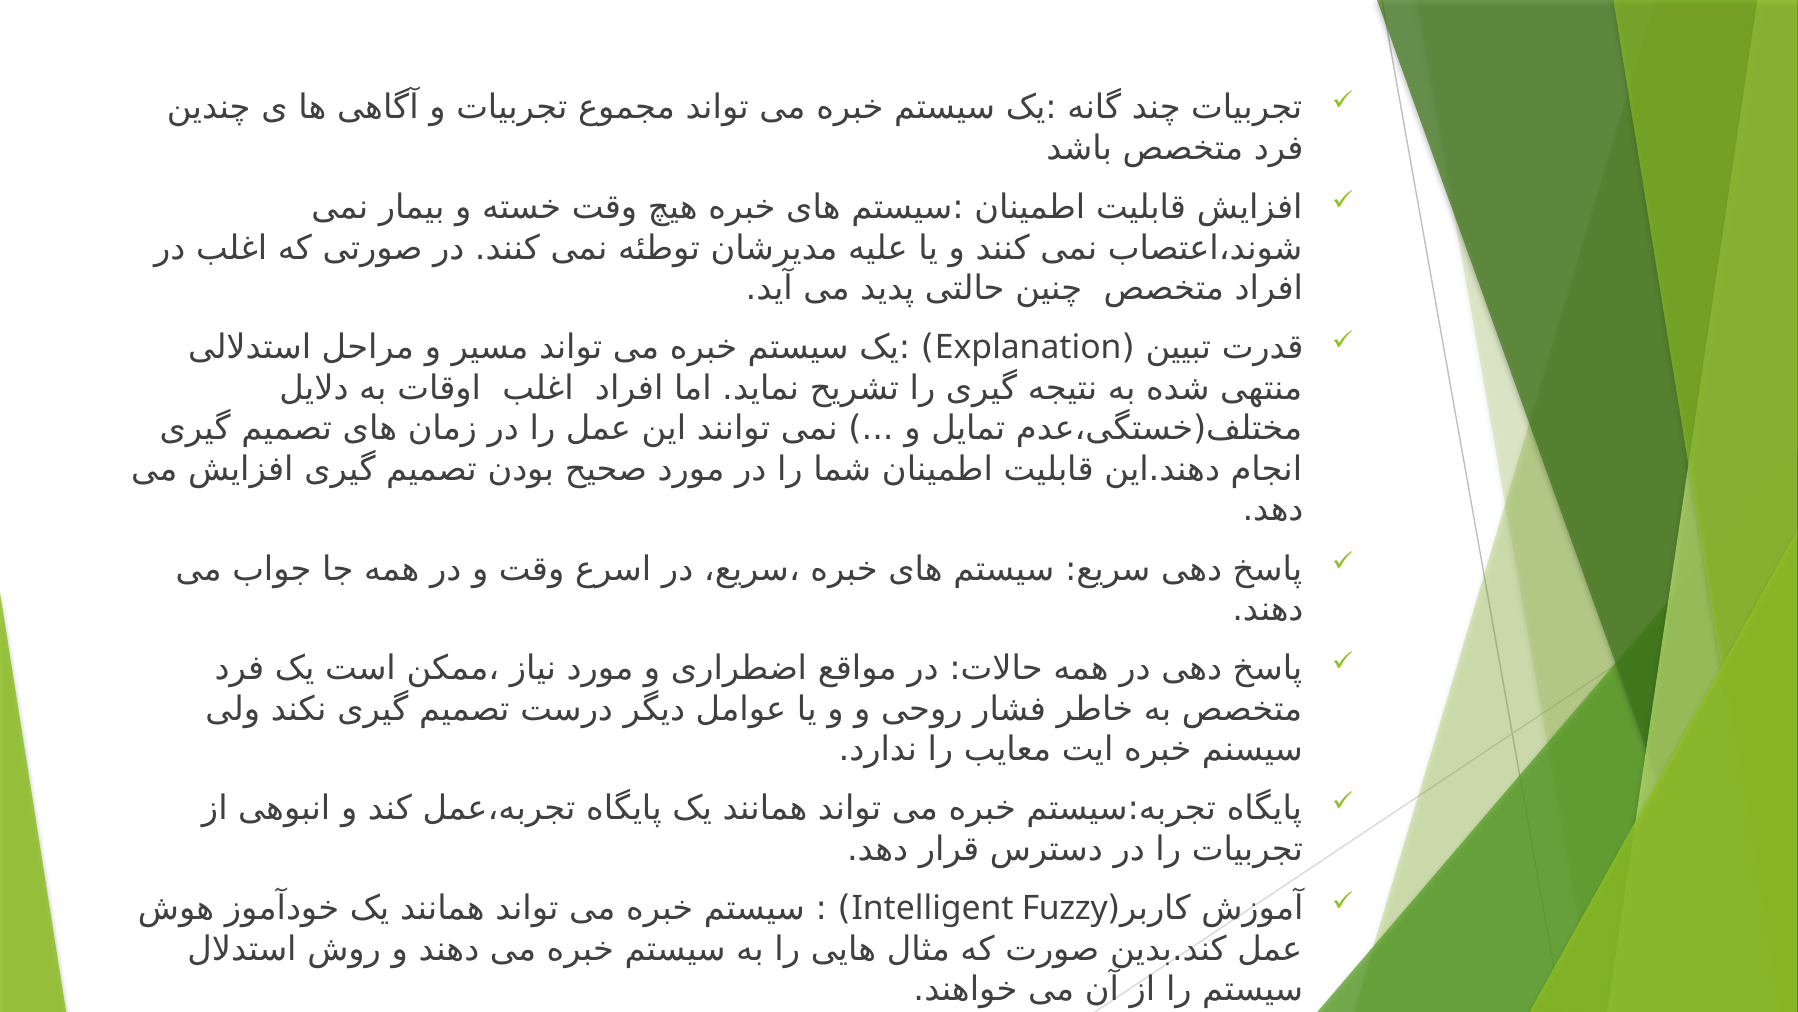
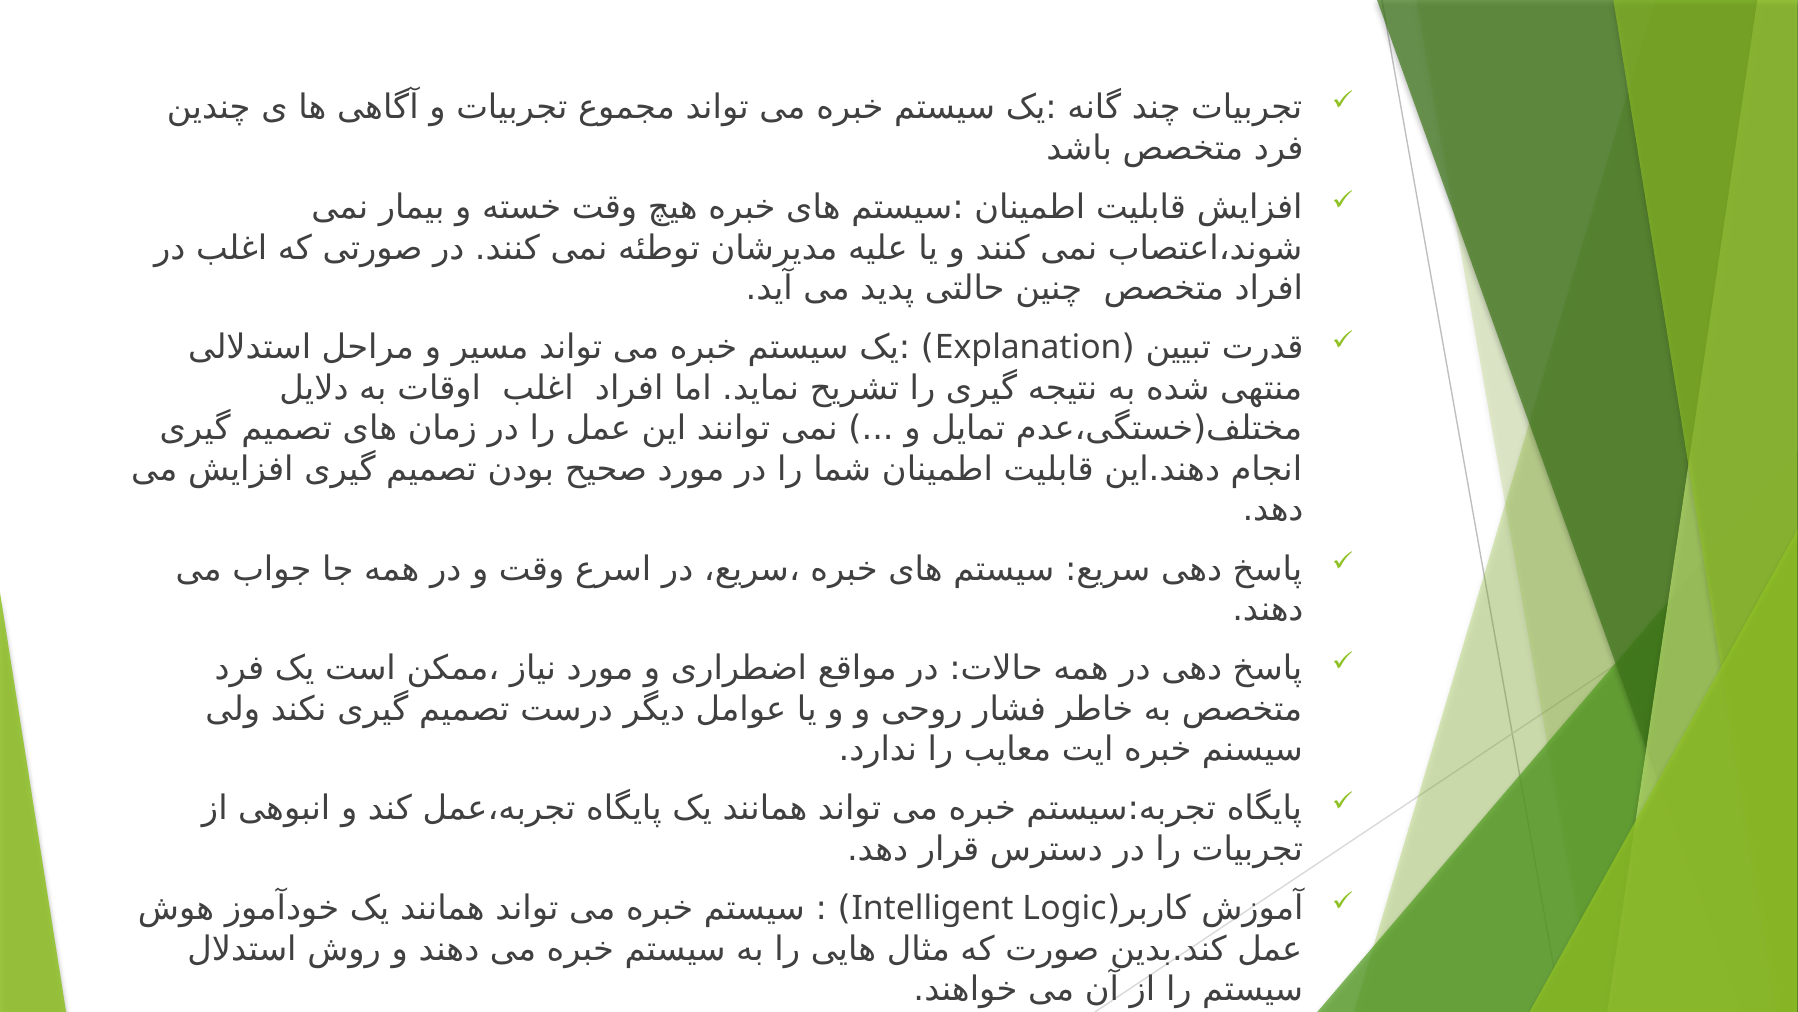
Fuzzy: Fuzzy -> Logic (1065, 908)
